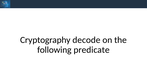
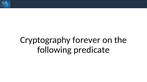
decode: decode -> forever (86, 40)
